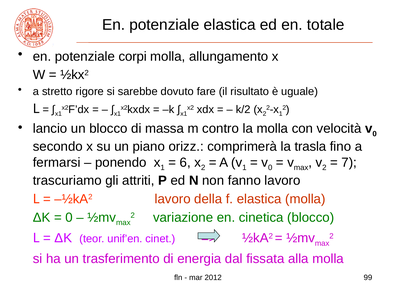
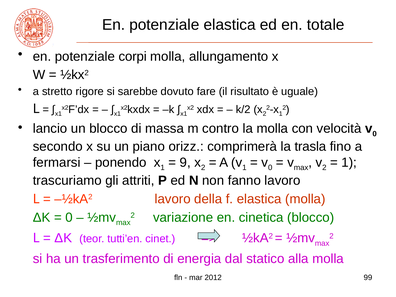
6: 6 -> 9 (185, 162)
7: 7 -> 1 (349, 162)
unif’en: unif’en -> tutti’en (125, 239)
fissata: fissata -> statico (265, 259)
